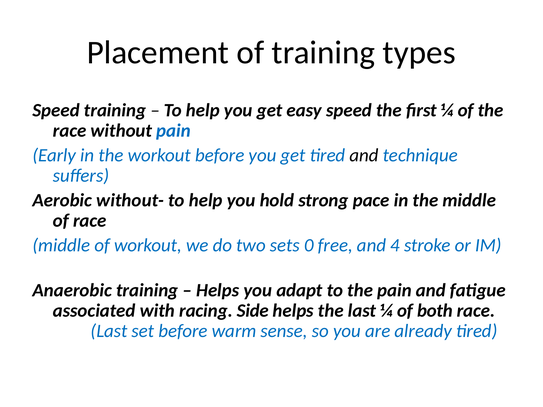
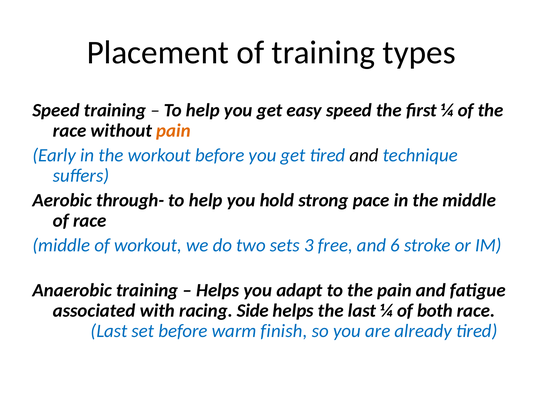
pain colour: blue -> orange (173, 131)
without-: without- -> through- (130, 200)
0: 0 -> 3 (309, 246)
4: 4 -> 6 (395, 246)
sense: sense -> finish (284, 331)
